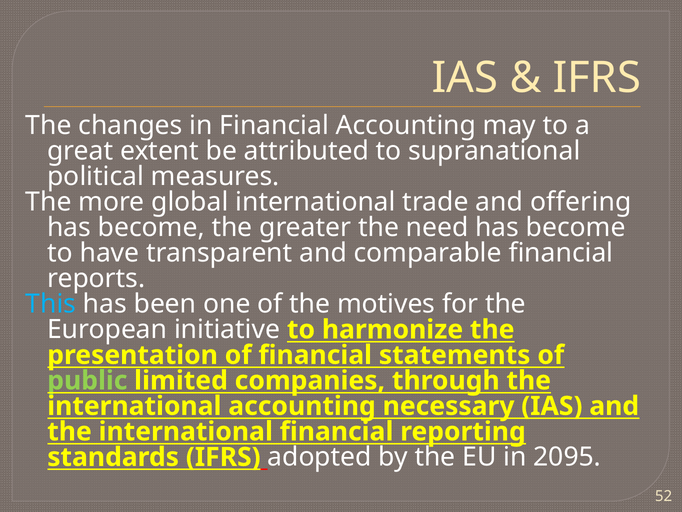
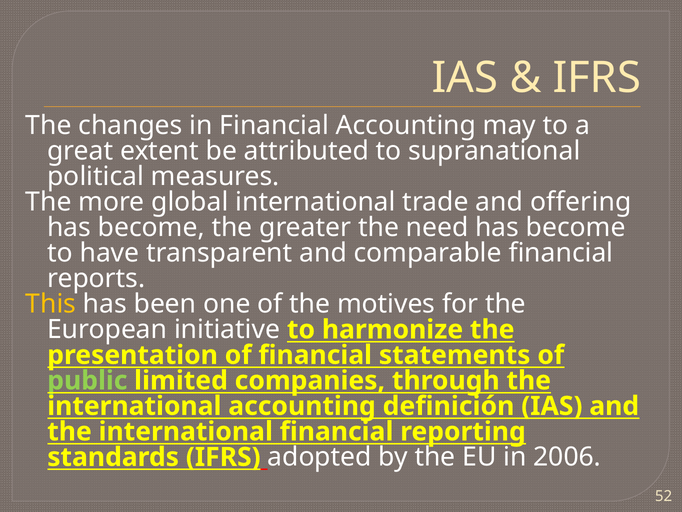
This colour: light blue -> yellow (51, 304)
necessary: necessary -> definición (449, 406)
2095: 2095 -> 2006 (567, 457)
